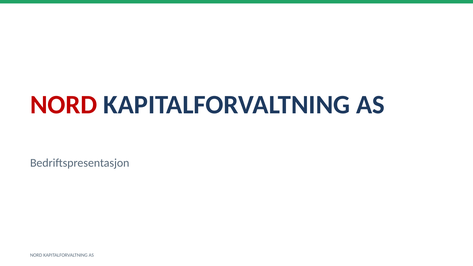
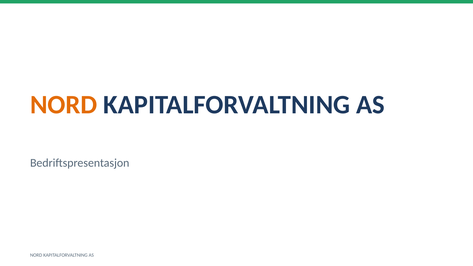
NORD colour: red -> orange (64, 105)
